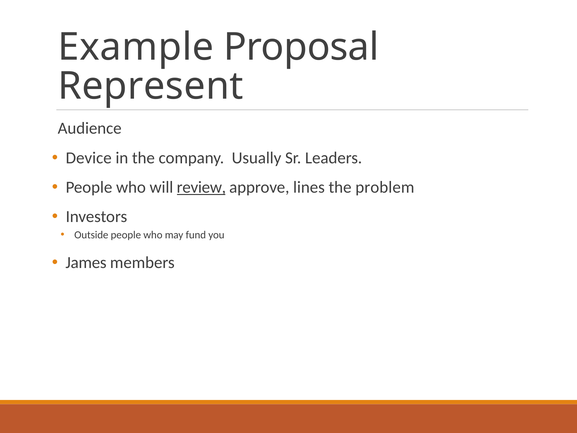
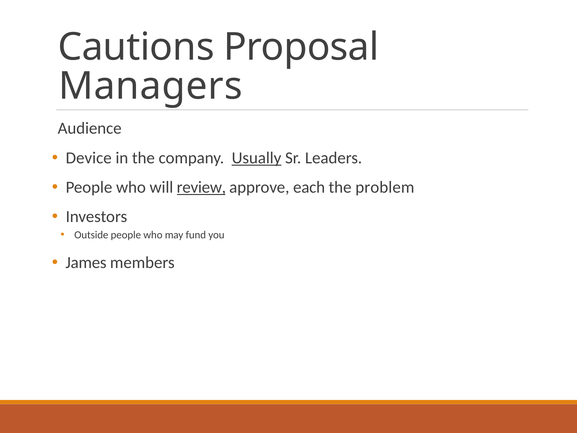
Example: Example -> Cautions (136, 47)
Represent: Represent -> Managers (151, 86)
Usually underline: none -> present (256, 158)
lines: lines -> each (309, 187)
